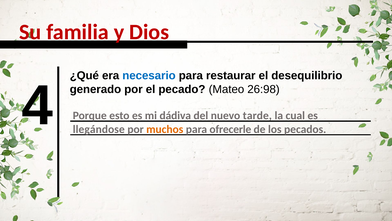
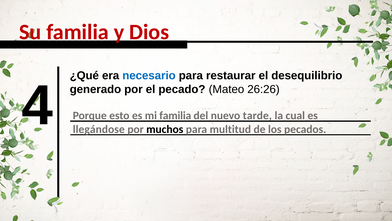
mi dádiva: dádiva -> familia (175, 115)
26:98: 26:98 -> 26:26 (264, 89)
muchos colour: orange -> black (165, 129)
ofrecerle: ofrecerle -> multitud (230, 129)
